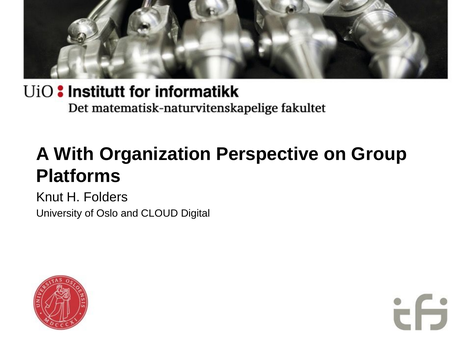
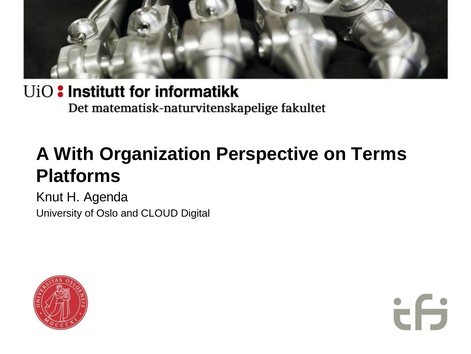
Group: Group -> Terms (379, 154)
Folders: Folders -> Agenda (106, 197)
